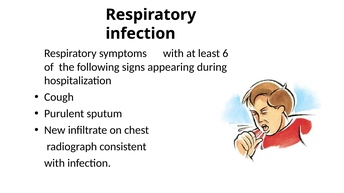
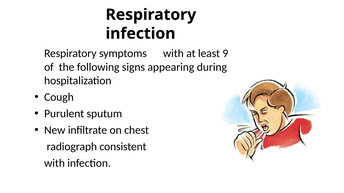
6: 6 -> 9 (225, 53)
